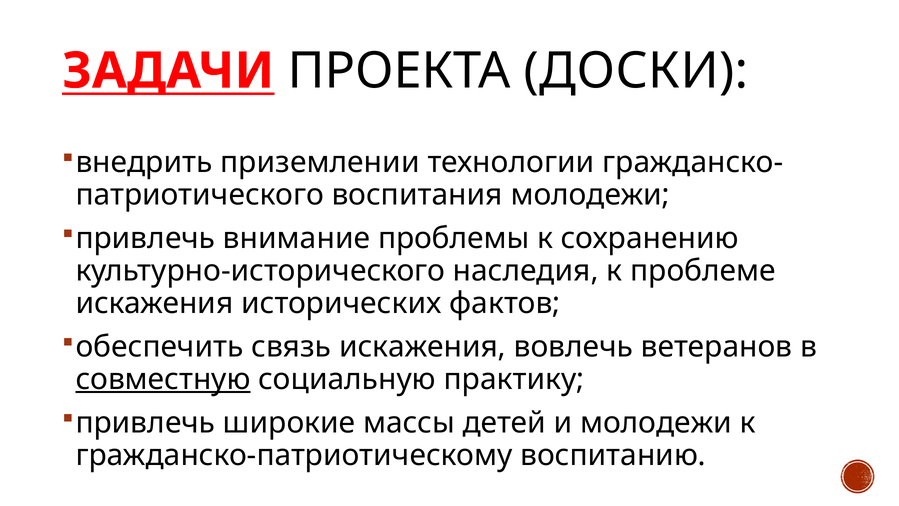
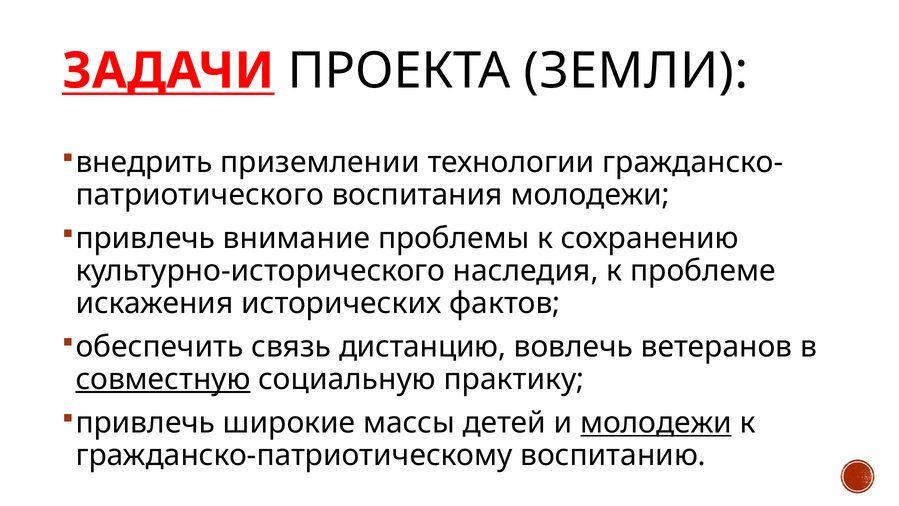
ДОСКИ: ДОСКИ -> ЗЕМЛИ (636, 71)
связь искажения: искажения -> дистанцию (423, 347)
молодежи underline: none -> present (656, 423)
